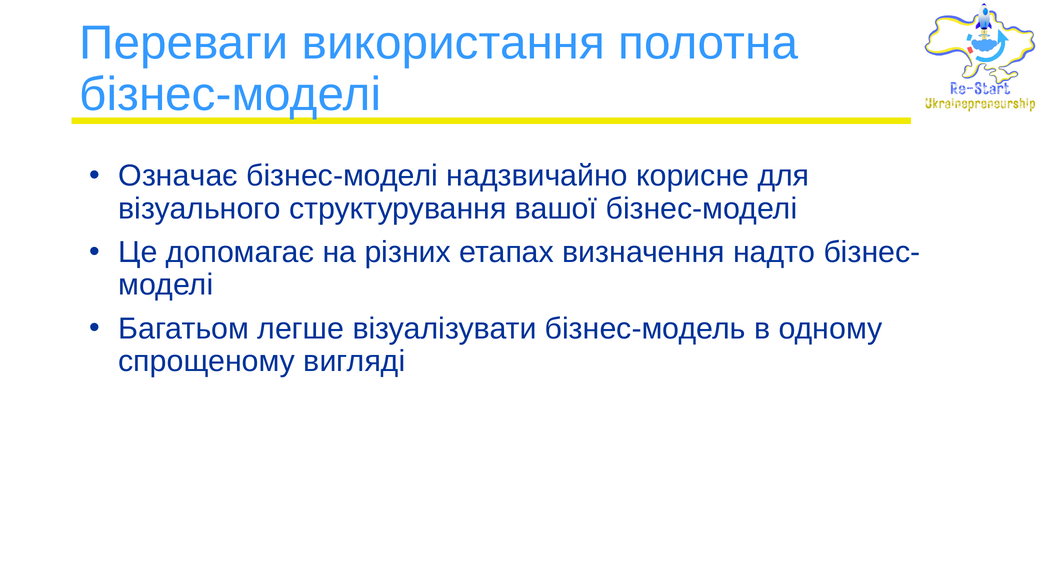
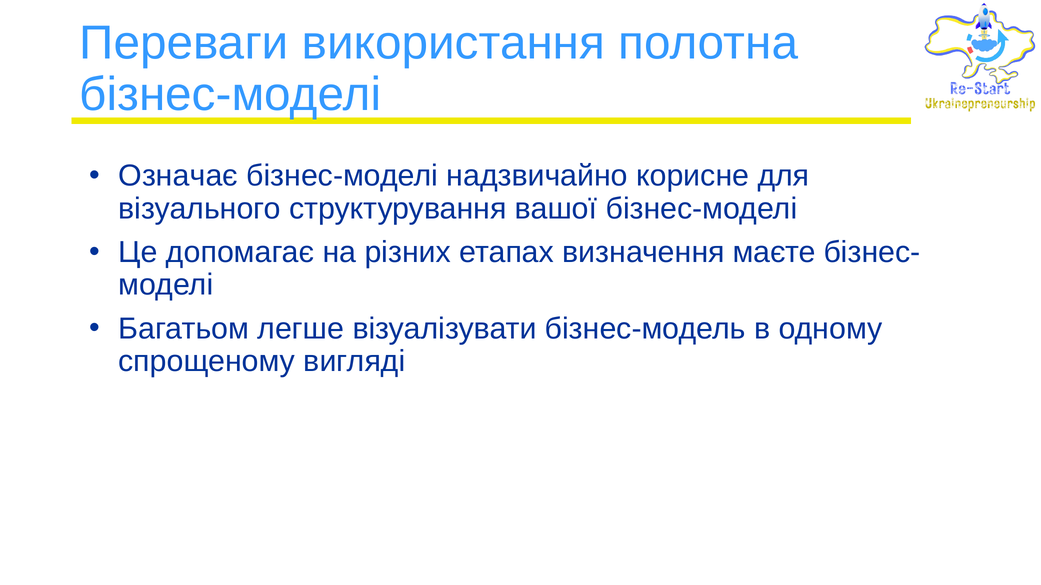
надто: надто -> маєте (774, 252)
